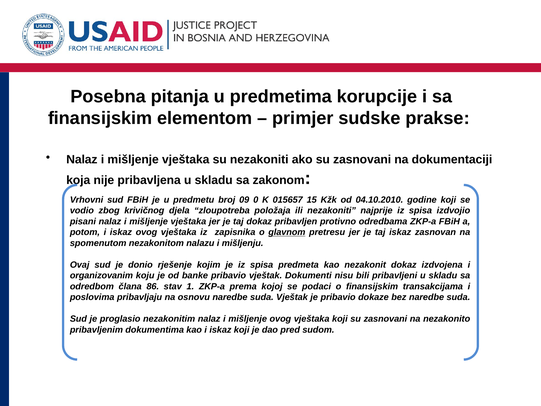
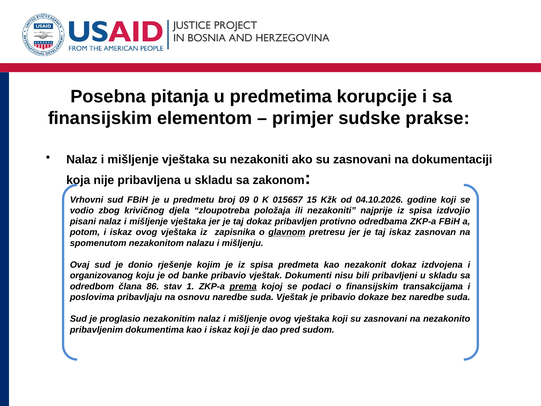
04.10.2010: 04.10.2010 -> 04.10.2026 (379, 200)
organizovanim: organizovanim -> organizovanog (101, 275)
prema underline: none -> present (243, 286)
